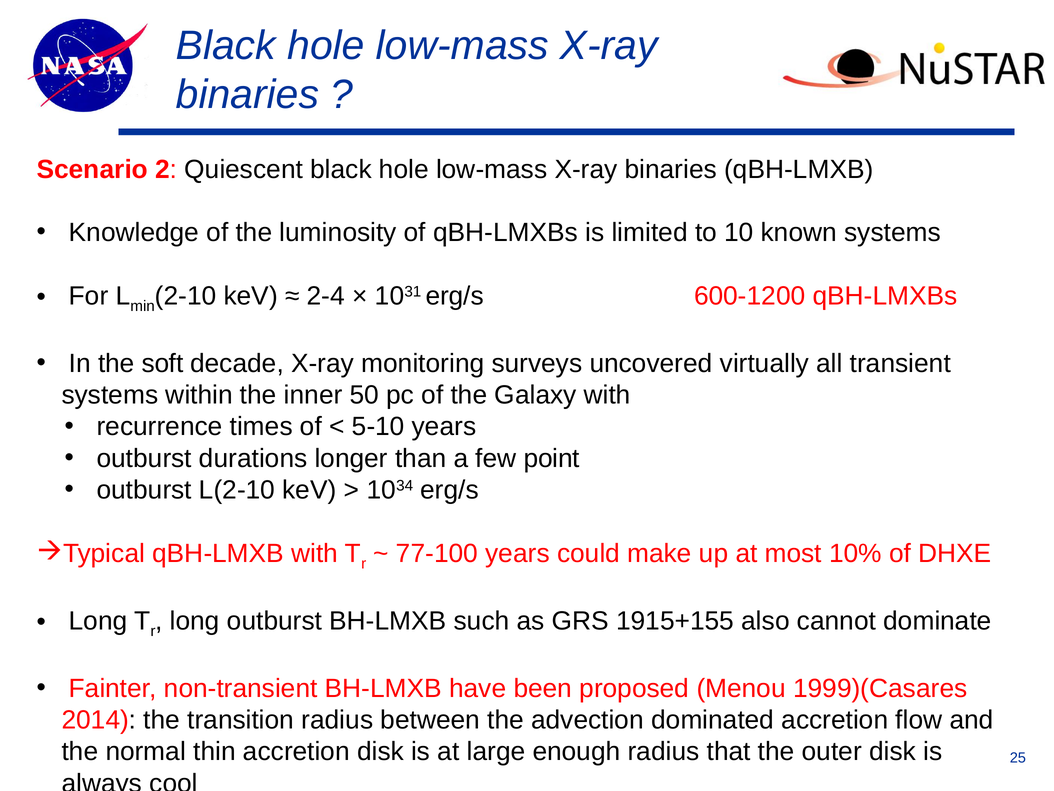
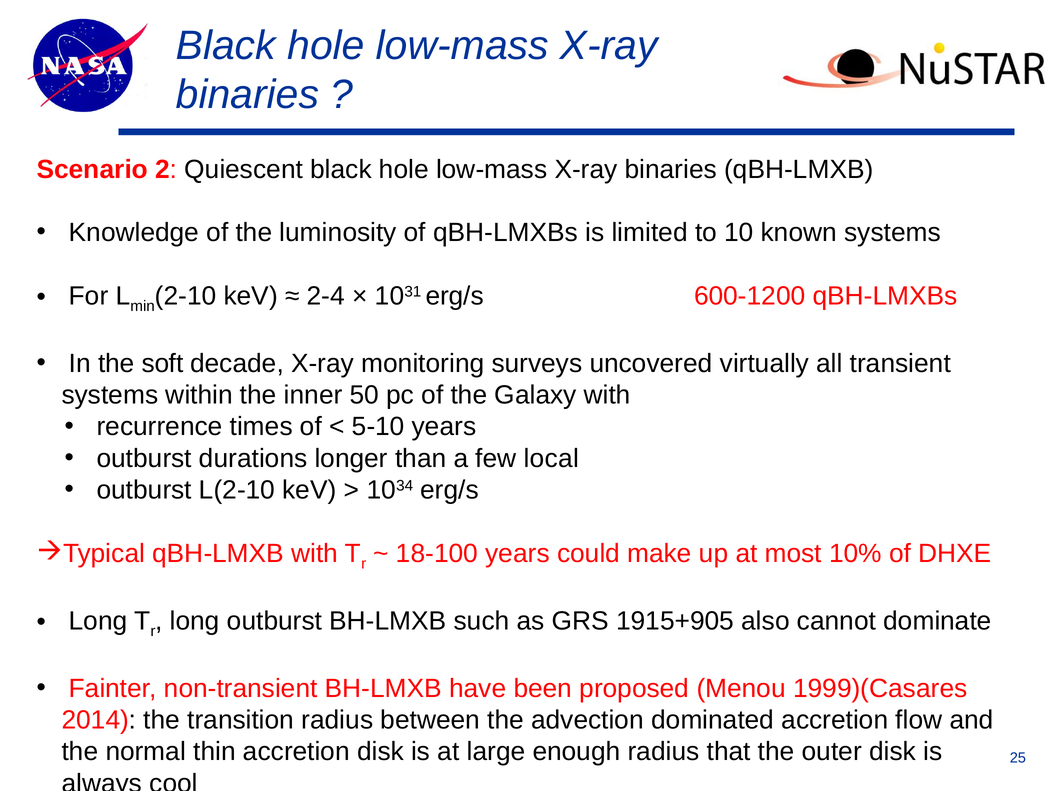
point: point -> local (551, 458)
77-100: 77-100 -> 18-100 (437, 553)
1915+155: 1915+155 -> 1915+905 (675, 621)
